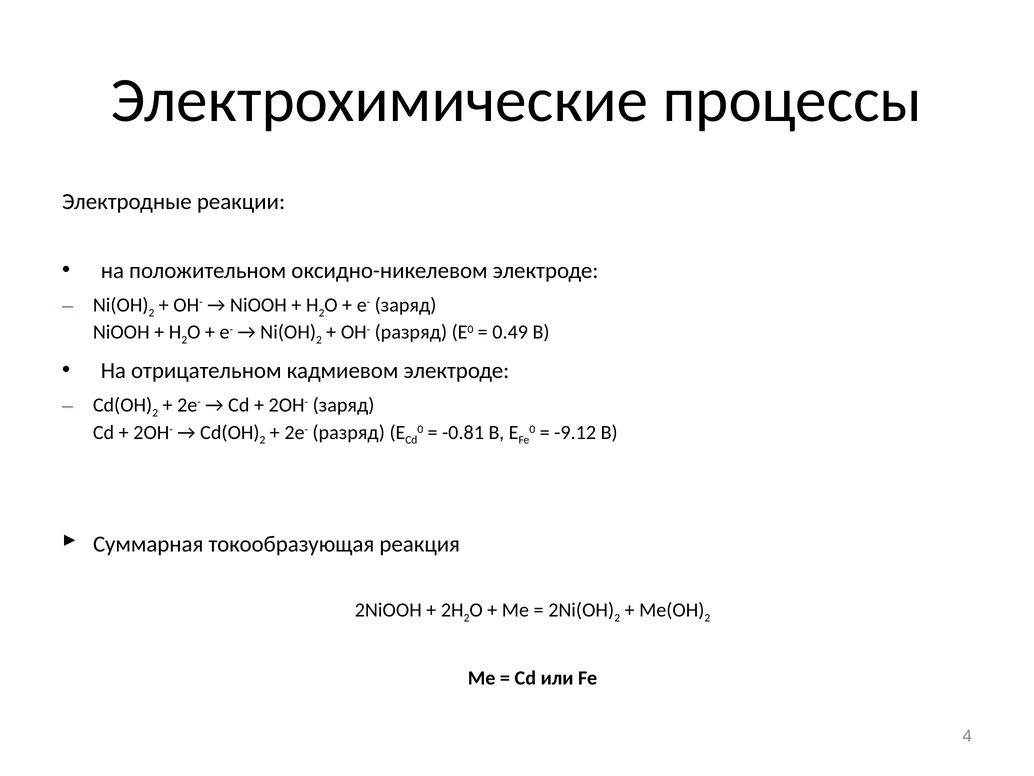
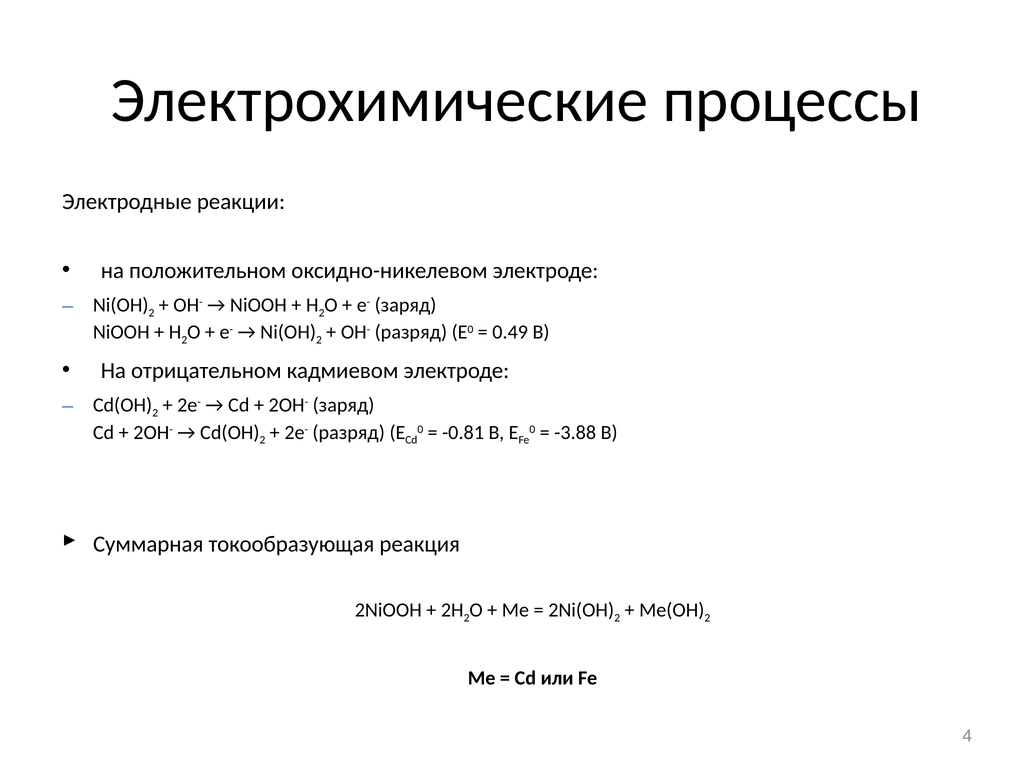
-9.12: -9.12 -> -3.88 (575, 432)
